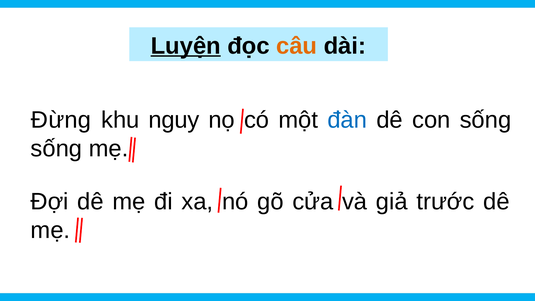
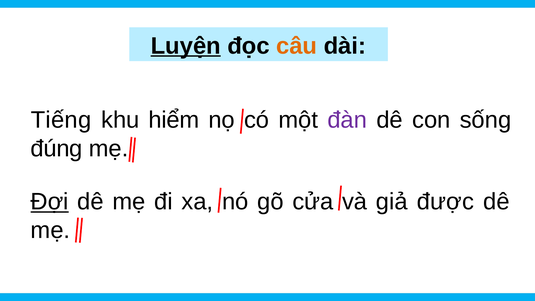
Đừng: Đừng -> Tiếng (61, 120)
nguy: nguy -> hiểm (174, 120)
đàn colour: blue -> purple (347, 120)
sống: sống -> đúng (56, 149)
Đợi underline: none -> present (50, 202)
trước: trước -> được (445, 202)
